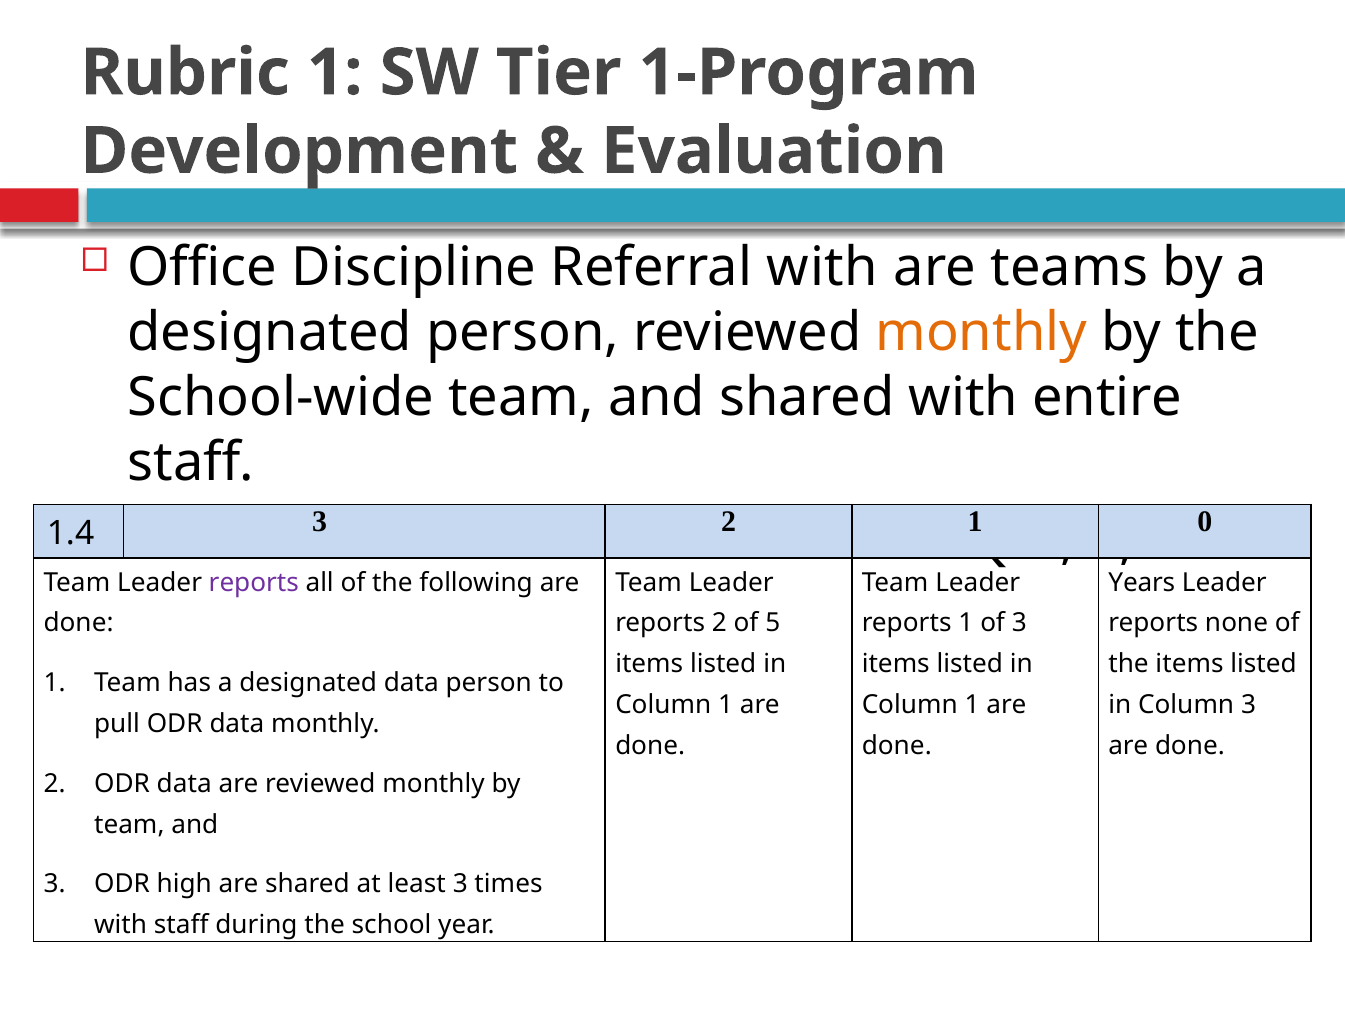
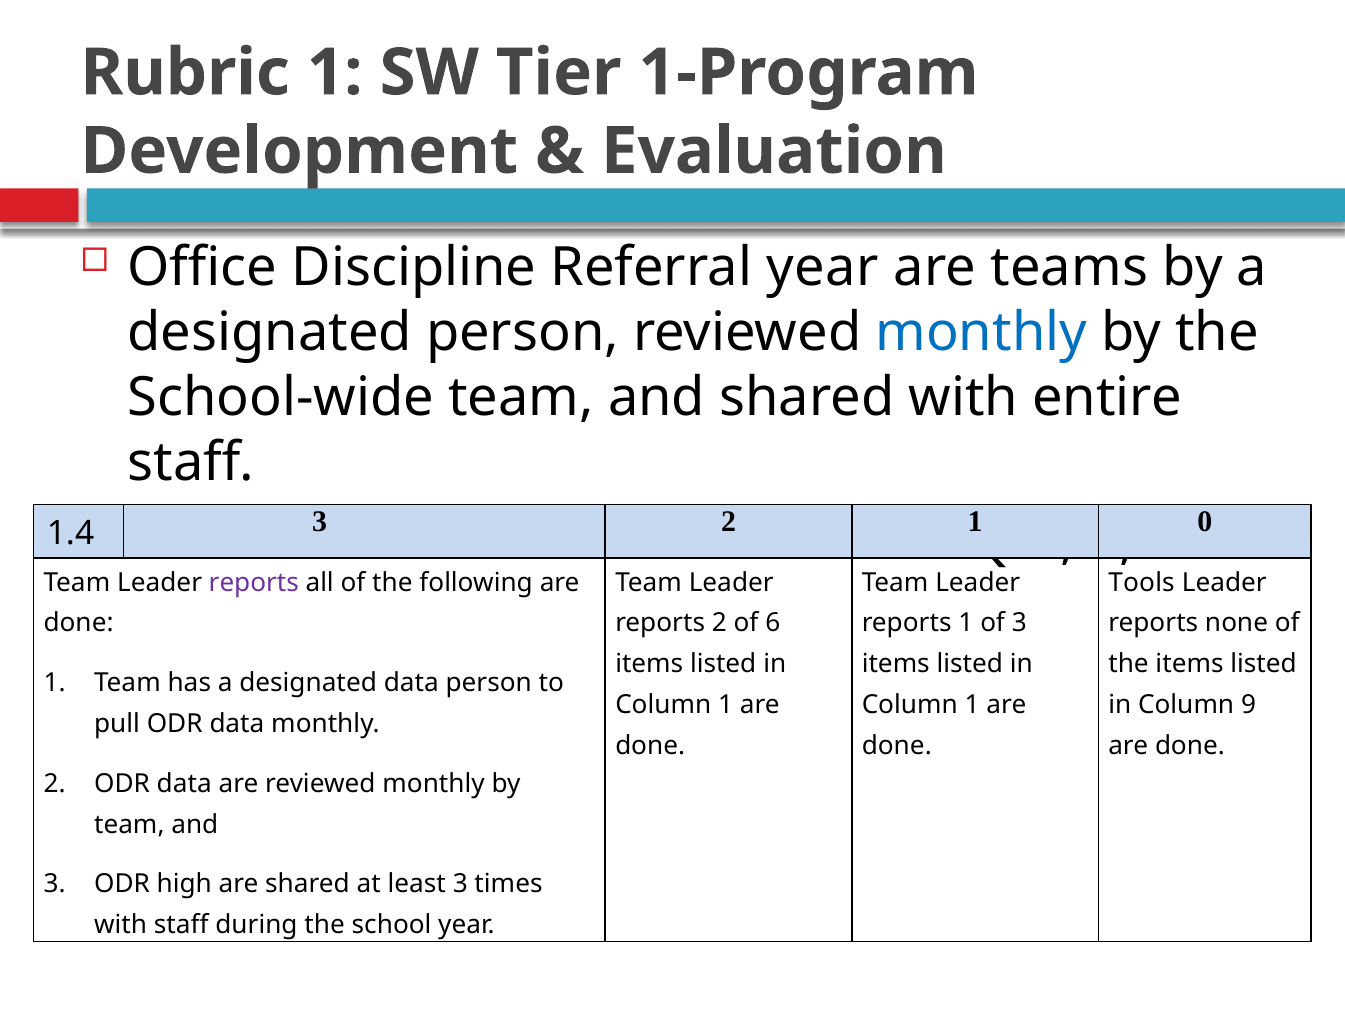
Referral with: with -> year (823, 267)
monthly colour: orange -> blue (981, 332)
Years: Years -> Tools (1142, 582)
of 5: 5 -> 6 (773, 623)
Column 3: 3 -> 9 (1249, 705)
